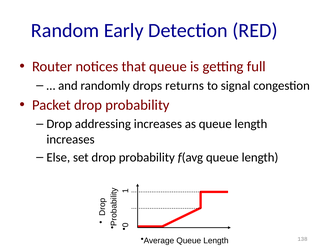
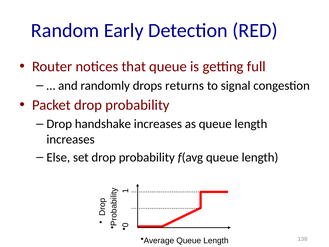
addressing: addressing -> handshake (103, 124)
